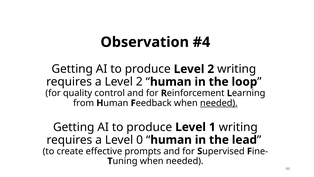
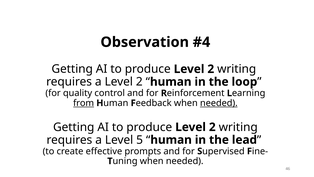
from underline: none -> present (84, 103)
1: 1 -> 2 (212, 127)
0: 0 -> 5 (140, 140)
